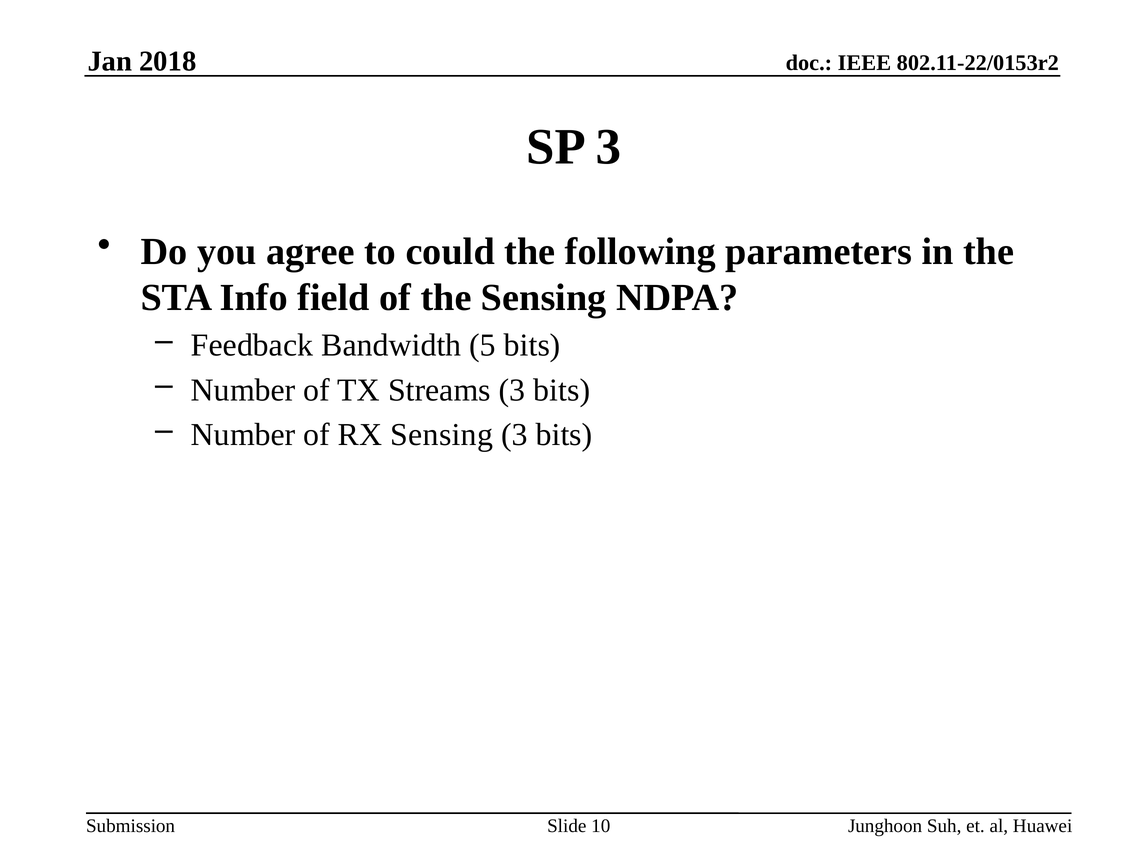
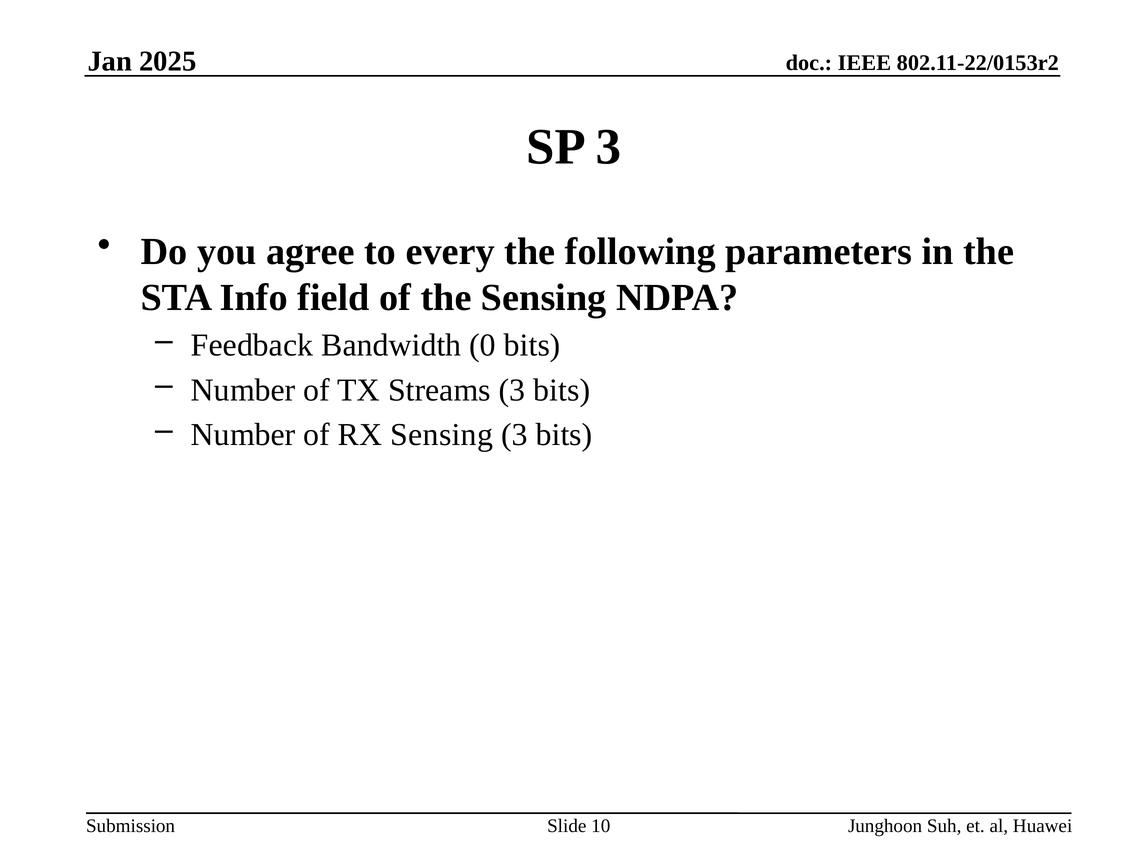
2018: 2018 -> 2025 (168, 61)
could: could -> every (450, 251)
5: 5 -> 0 (483, 345)
